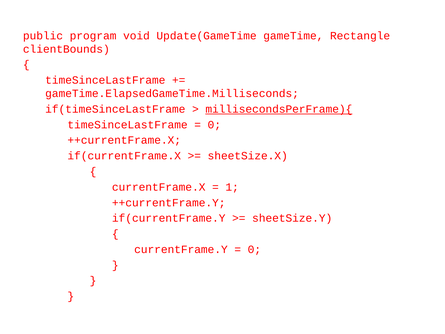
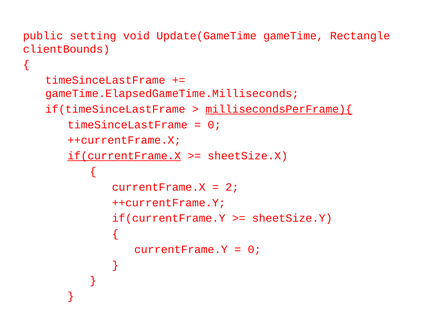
program: program -> setting (93, 36)
if(currentFrame.X underline: none -> present (124, 156)
1: 1 -> 2 (232, 187)
